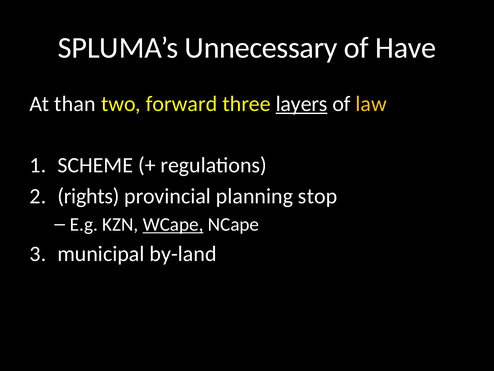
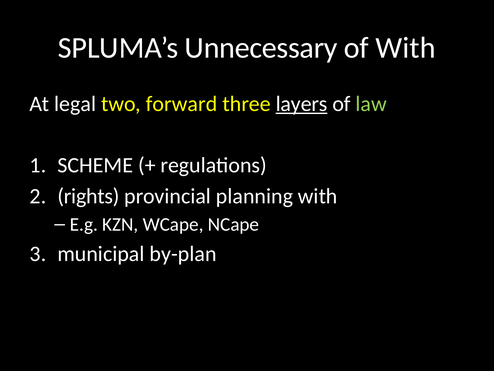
of Have: Have -> With (406, 48)
than: than -> legal (75, 104)
law colour: yellow -> light green (371, 104)
planning stop: stop -> with (318, 196)
WCape underline: present -> none (173, 224)
by-land: by-land -> by-plan (183, 254)
